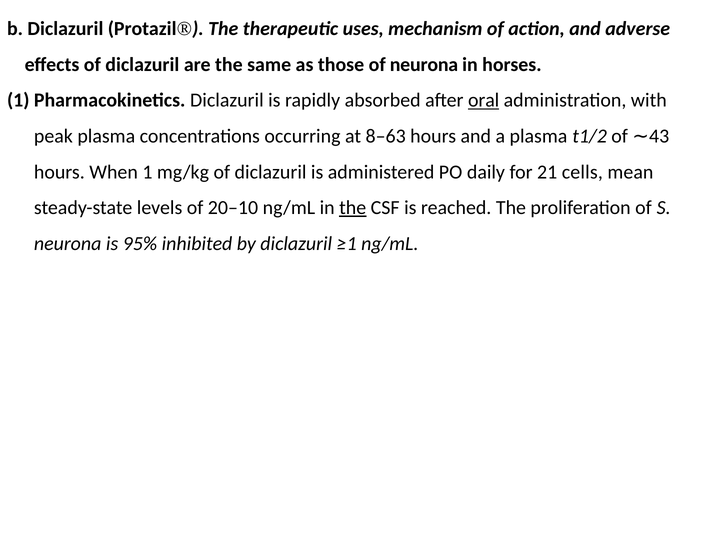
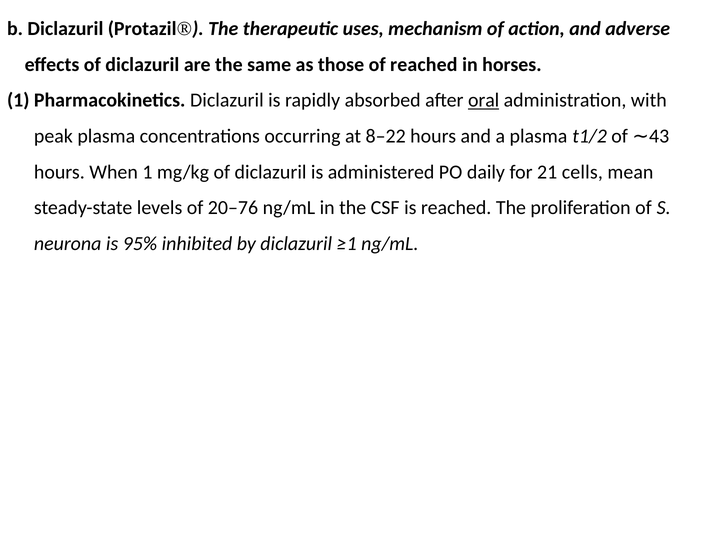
of neurona: neurona -> reached (424, 65)
8–63: 8–63 -> 8–22 (386, 136)
20–10: 20–10 -> 20–76 (233, 208)
the underline: present -> none (353, 208)
